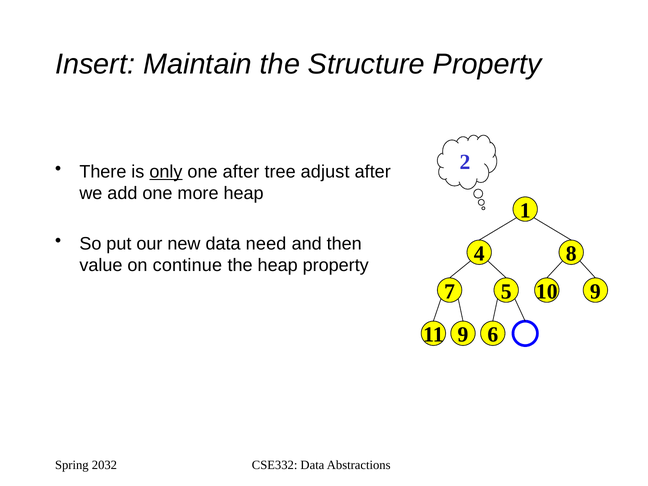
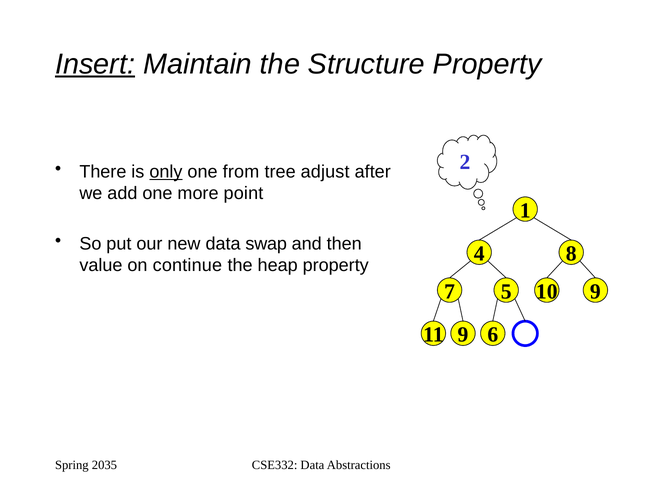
Insert underline: none -> present (95, 64)
one after: after -> from (241, 172)
more heap: heap -> point (243, 194)
need: need -> swap (266, 244)
2032: 2032 -> 2035 (104, 465)
